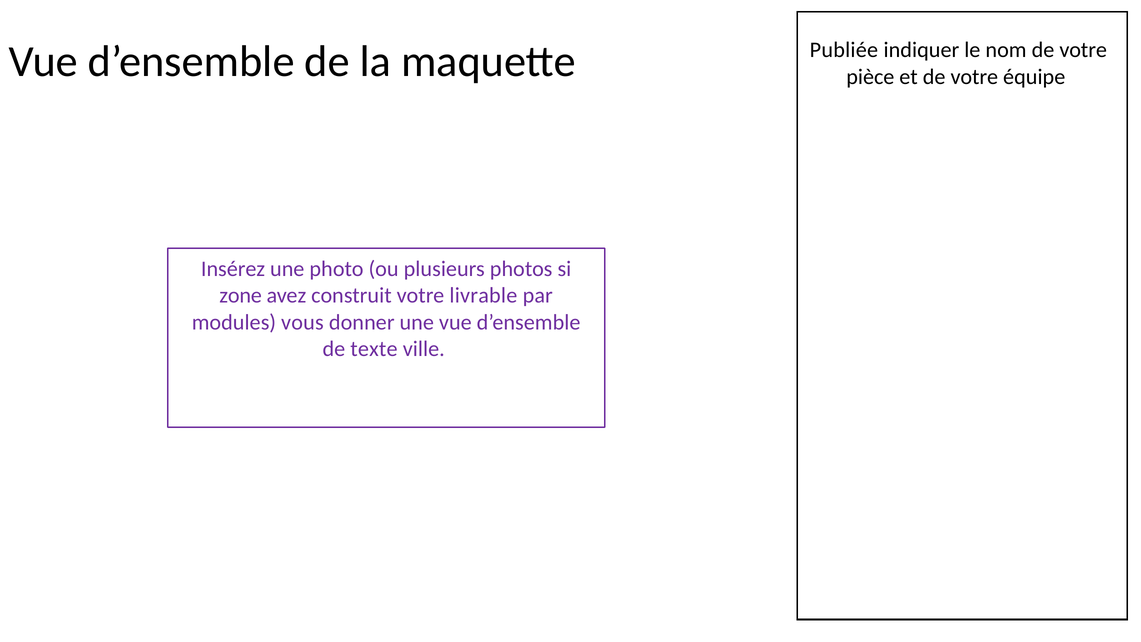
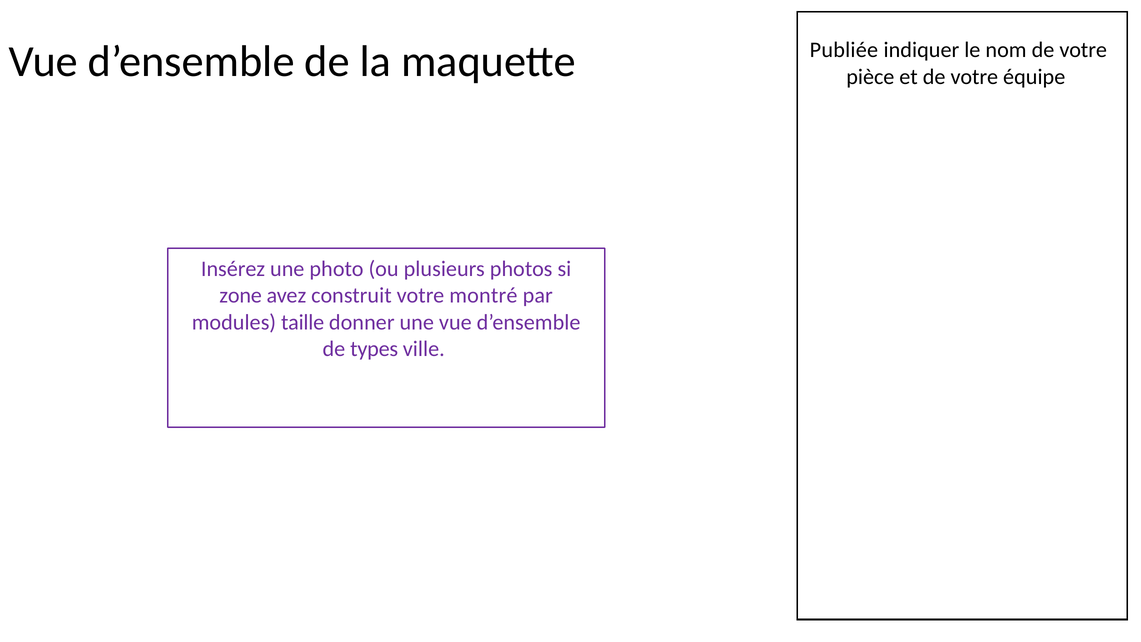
livrable: livrable -> montré (483, 296)
vous: vous -> taille (303, 322)
texte: texte -> types (374, 349)
